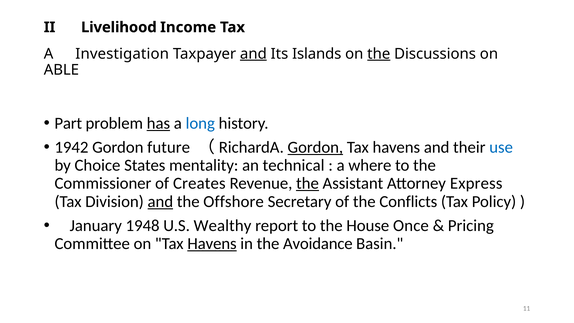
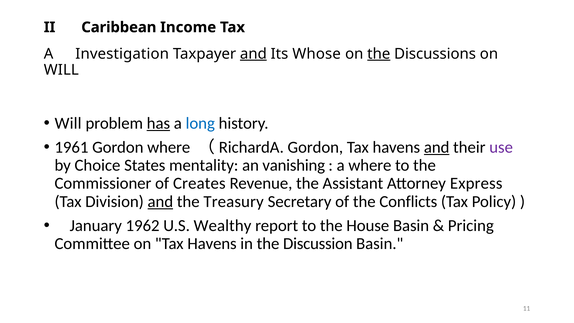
Livelihood: Livelihood -> Caribbean (119, 27)
Islands: Islands -> Whose (317, 54)
ABLE: ABLE -> WILL (61, 70)
Part: Part -> Will (68, 123)
1942: 1942 -> 1961 (71, 147)
Gordon future: future -> where (169, 147)
Gordon underline: present -> none (315, 147)
and underline: none -> present (437, 147)
use colour: blue -> purple (501, 147)
technical: technical -> vanishing (294, 165)
the underline: present -> none (307, 183)
Offshore: Offshore -> Treasury (234, 201)
1948: 1948 -> 1962 (143, 226)
House Once: Once -> Basin (411, 226)
Havens underline: present -> none (212, 244)
Avoidance: Avoidance -> Discussion (318, 244)
